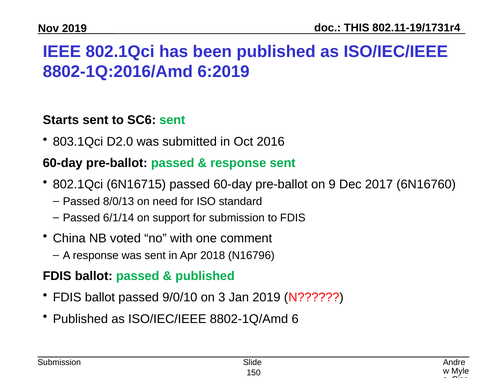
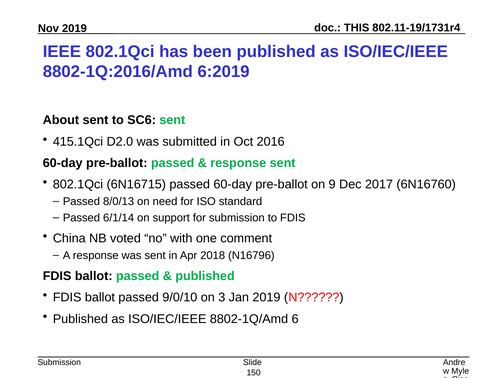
Starts: Starts -> About (61, 120)
803.1Qci: 803.1Qci -> 415.1Qci (78, 141)
